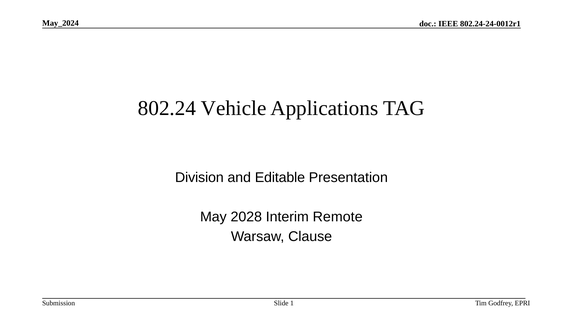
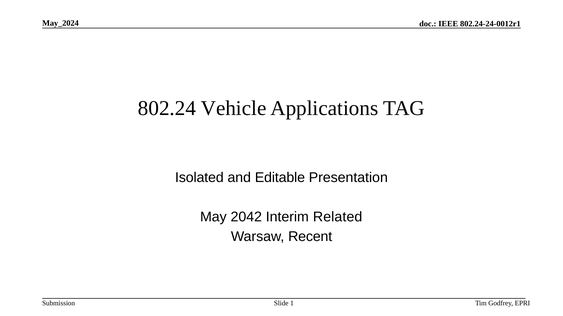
Division: Division -> Isolated (199, 178)
2028: 2028 -> 2042 (246, 217)
Remote: Remote -> Related (338, 217)
Clause: Clause -> Recent (310, 237)
